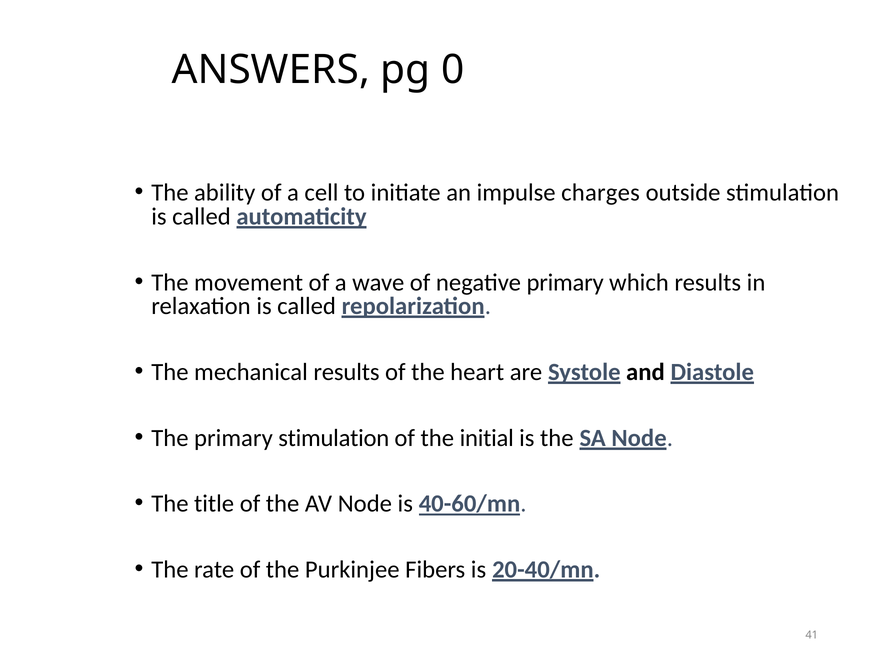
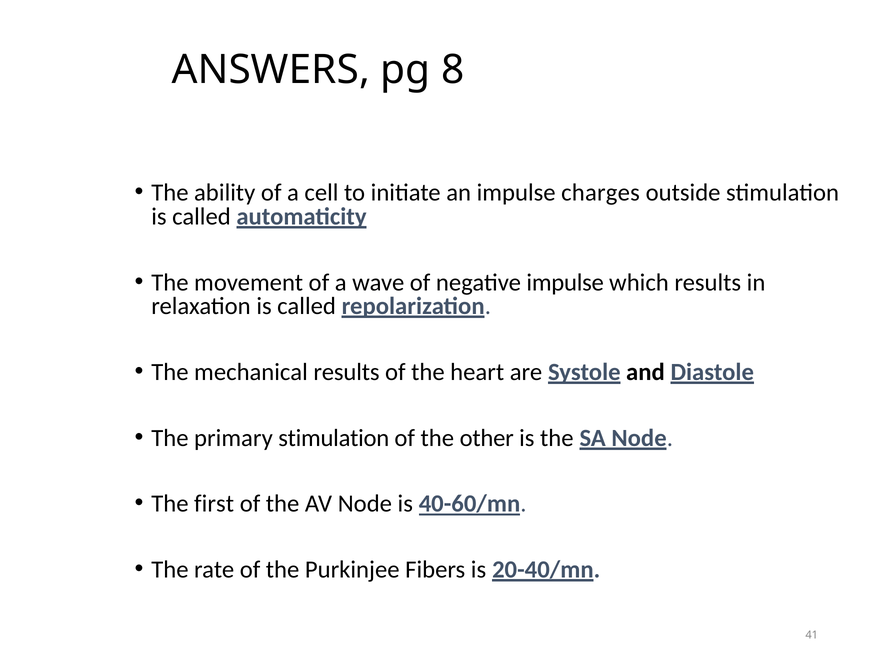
0: 0 -> 8 (453, 70)
negative primary: primary -> impulse (565, 282)
initial: initial -> other (487, 438)
title: title -> first (214, 504)
